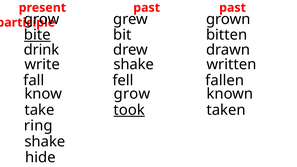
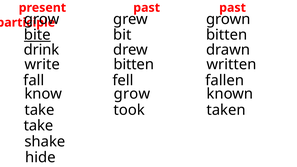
write shake: shake -> bitten (134, 65)
took underline: present -> none (129, 110)
ring: ring -> take (38, 126)
